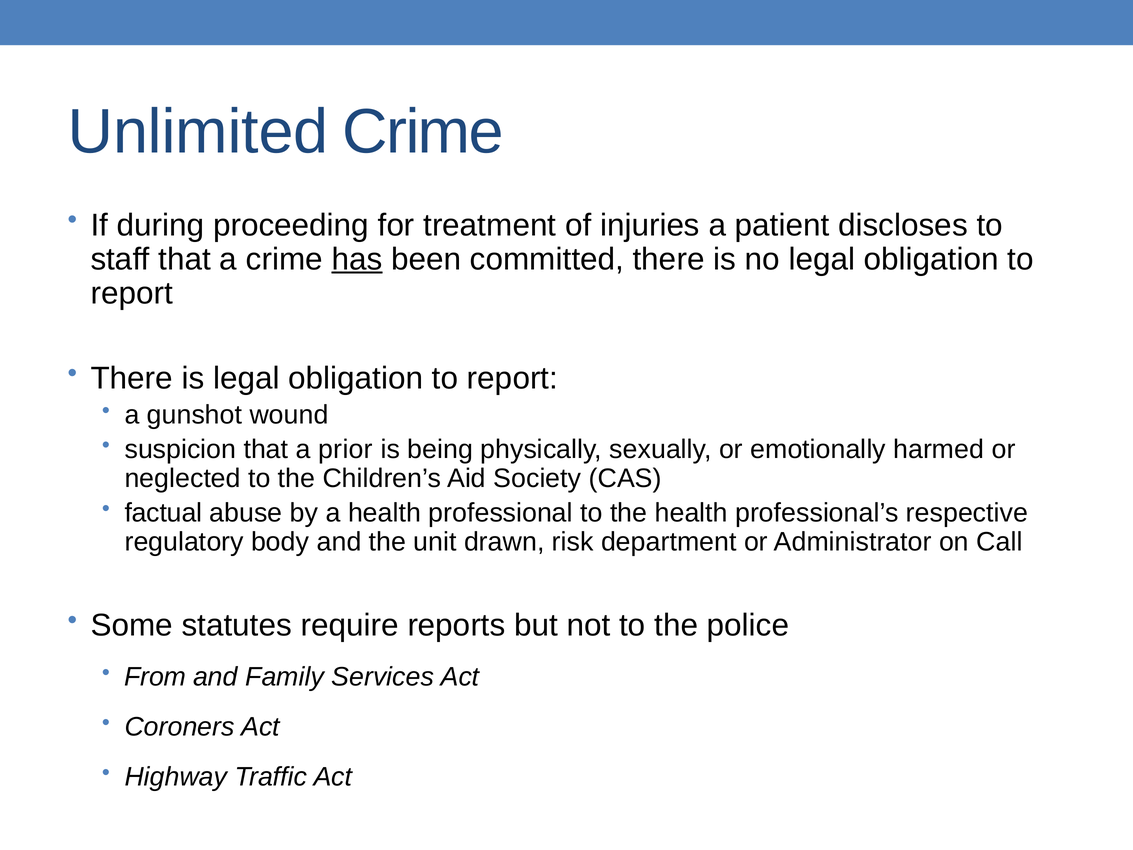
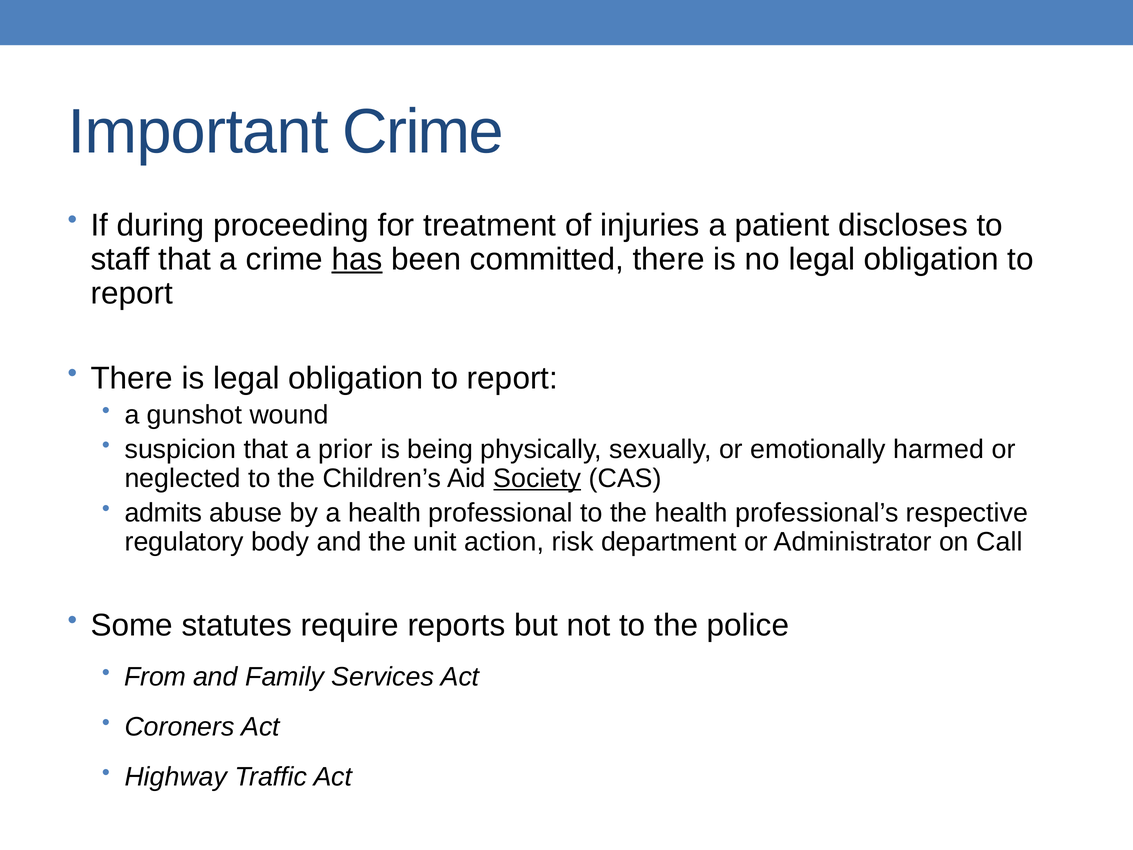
Unlimited: Unlimited -> Important (198, 132)
Society underline: none -> present (537, 478)
factual: factual -> admits (163, 513)
drawn: drawn -> action (504, 542)
